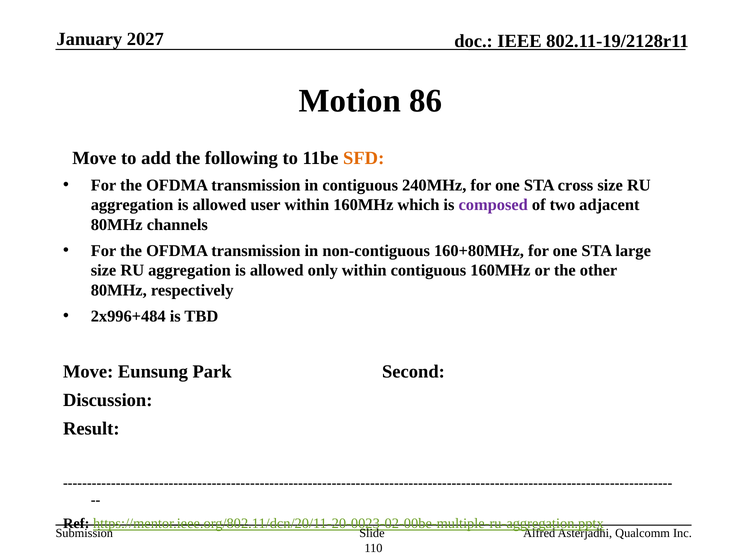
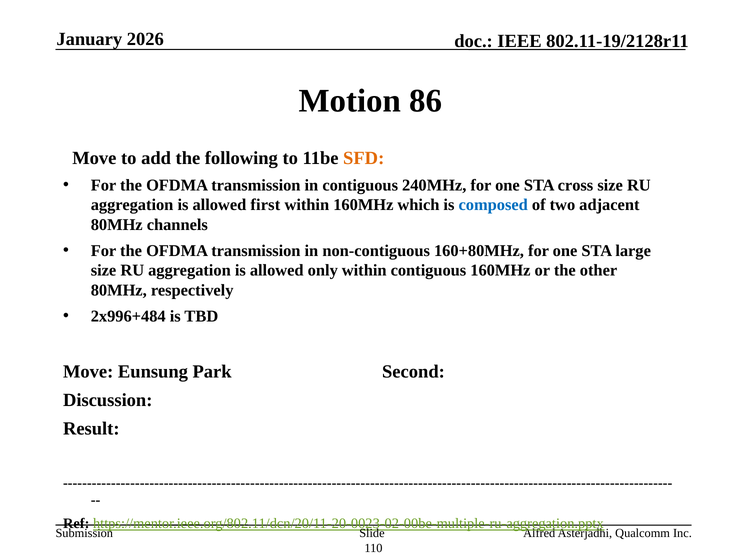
2027: 2027 -> 2026 (145, 39)
user: user -> first (265, 205)
composed colour: purple -> blue (493, 205)
